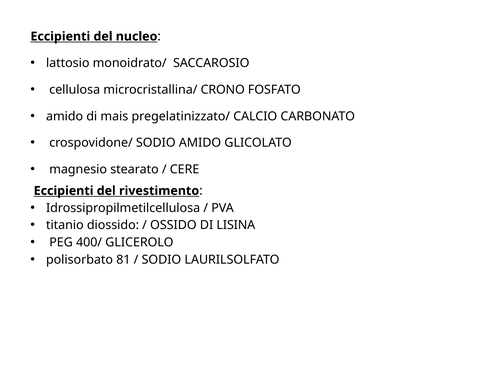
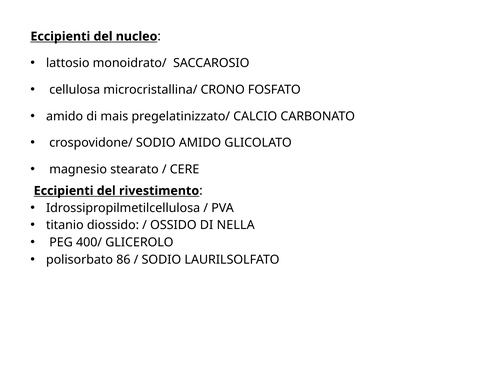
LISINA: LISINA -> NELLA (236, 225)
81: 81 -> 86 (123, 260)
